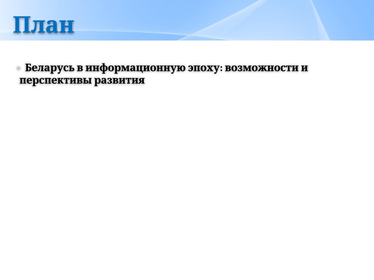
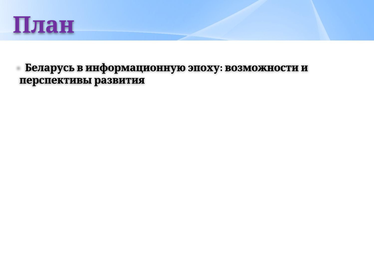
План colour: blue -> purple (44, 25)
